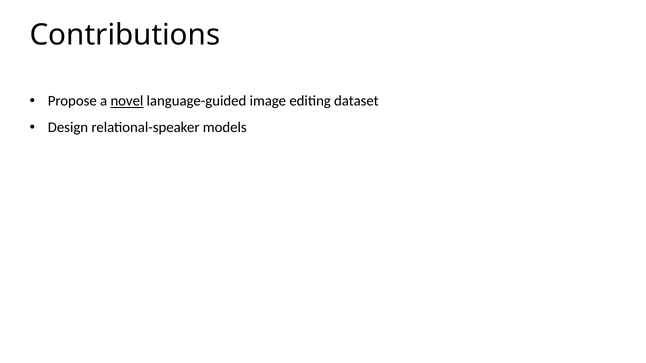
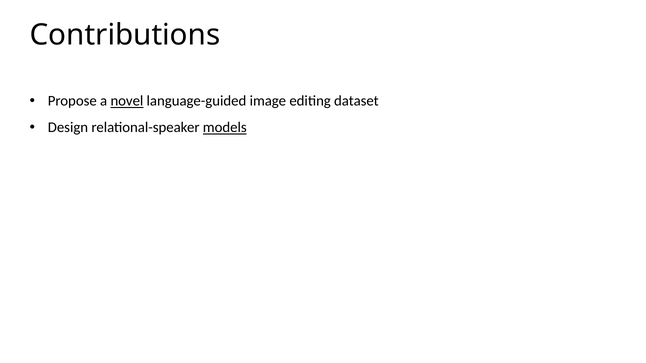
models underline: none -> present (225, 128)
